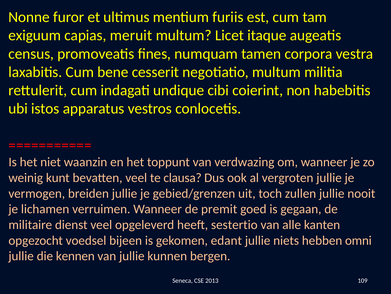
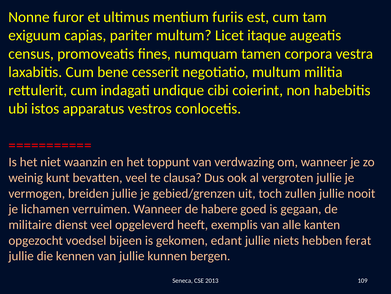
meruit: meruit -> pariter (131, 35)
premit: premit -> habere (219, 209)
sestertio: sestertio -> exemplis (234, 224)
omni: omni -> ferat (358, 240)
